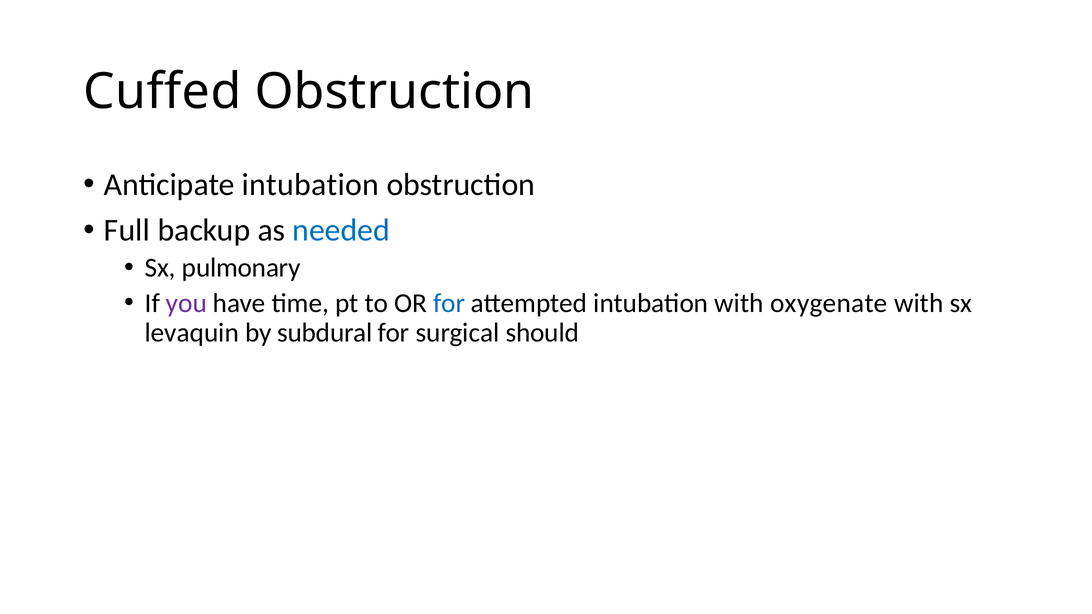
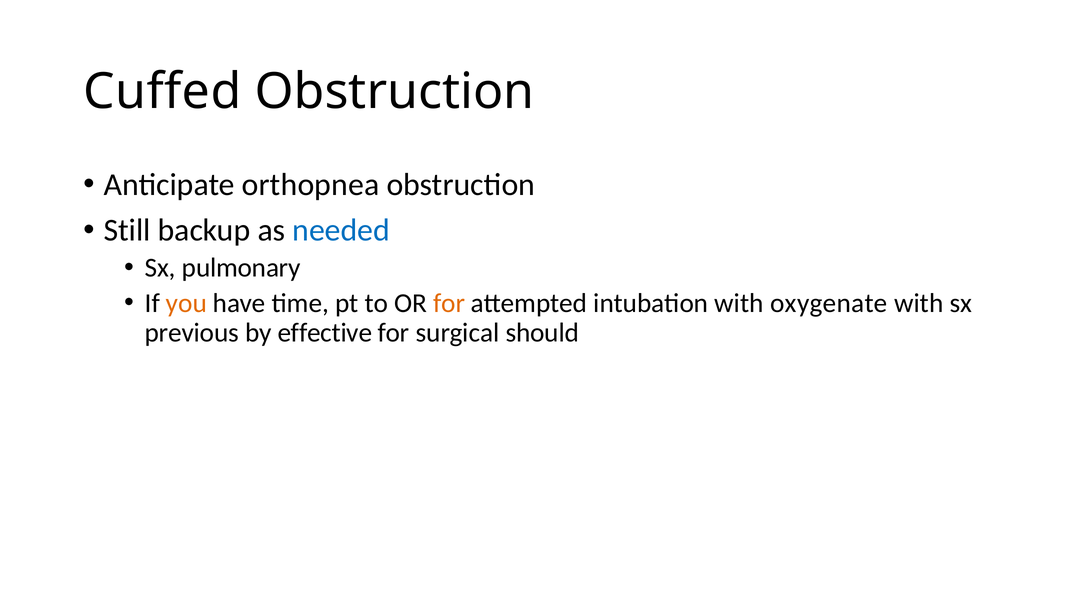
Anticipate intubation: intubation -> orthopnea (311, 185)
Full: Full -> Still (127, 230)
you colour: purple -> orange (186, 303)
for colour: blue -> orange (449, 303)
levaquin: levaquin -> previous (192, 333)
subdural: subdural -> effective (325, 333)
